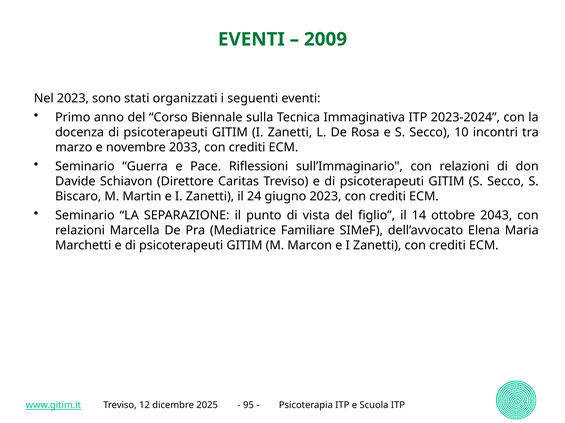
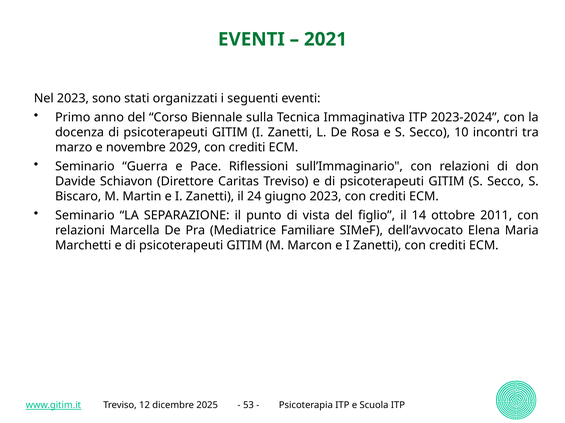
2009: 2009 -> 2021 (325, 39)
2033: 2033 -> 2029 (185, 148)
2043: 2043 -> 2011 (496, 216)
95: 95 -> 53 (248, 406)
